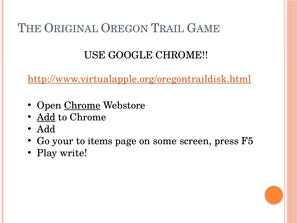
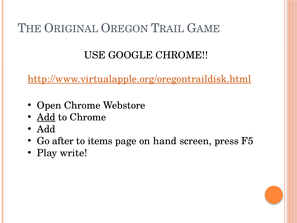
Chrome underline: present -> none (82, 105)
your: your -> after (63, 141)
some: some -> hand (165, 141)
